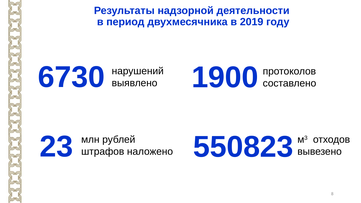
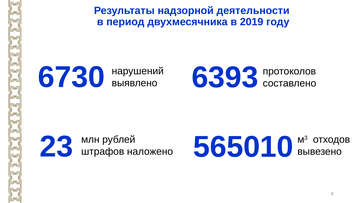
1900: 1900 -> 6393 (225, 77)
550823: 550823 -> 565010 (243, 147)
